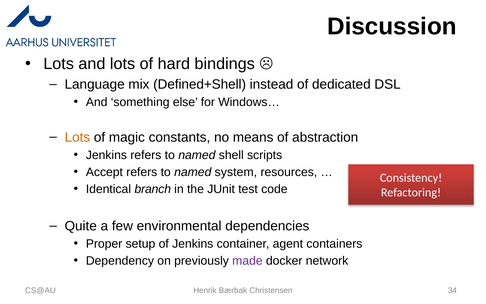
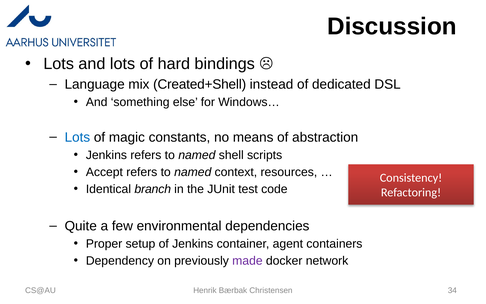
Defined+Shell: Defined+Shell -> Created+Shell (200, 84)
Lots colour: orange -> blue (77, 137)
system: system -> context (236, 172)
